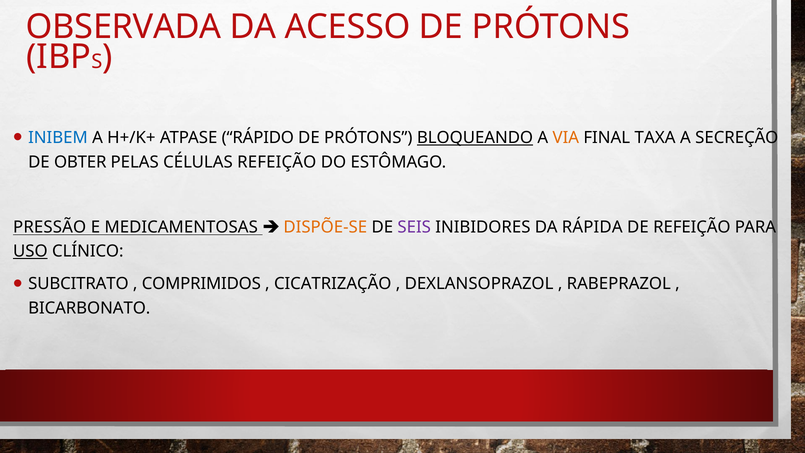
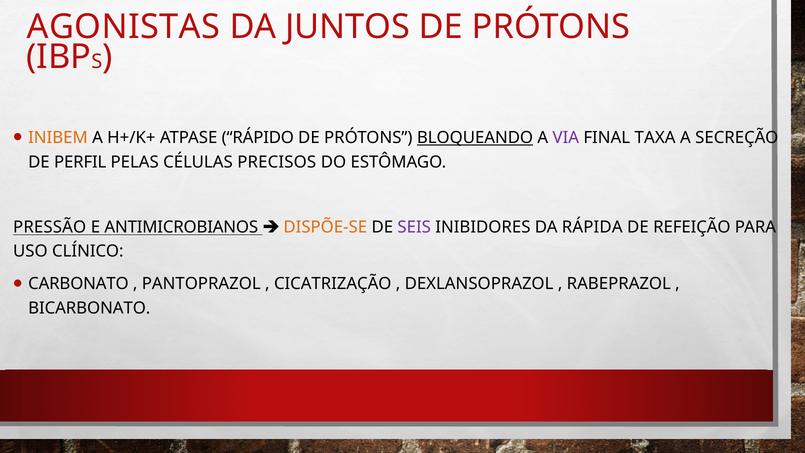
OBSERVADA: OBSERVADA -> AGONISTAS (123, 27)
ACESSO: ACESSO -> JUNTOS (348, 27)
INIBEM colour: blue -> orange (58, 138)
VIA colour: orange -> purple (566, 138)
OBTER: OBTER -> PERFIL (80, 162)
CÉLULAS REFEIÇÃO: REFEIÇÃO -> PRECISOS (277, 162)
MEDICAMENTOSAS: MEDICAMENTOSAS -> ANTIMICROBIANOS (181, 227)
USO underline: present -> none (30, 251)
SUBCITRATO: SUBCITRATO -> CARBONATO (78, 284)
COMPRIMIDOS: COMPRIMIDOS -> PANTOPRAZOL (201, 284)
